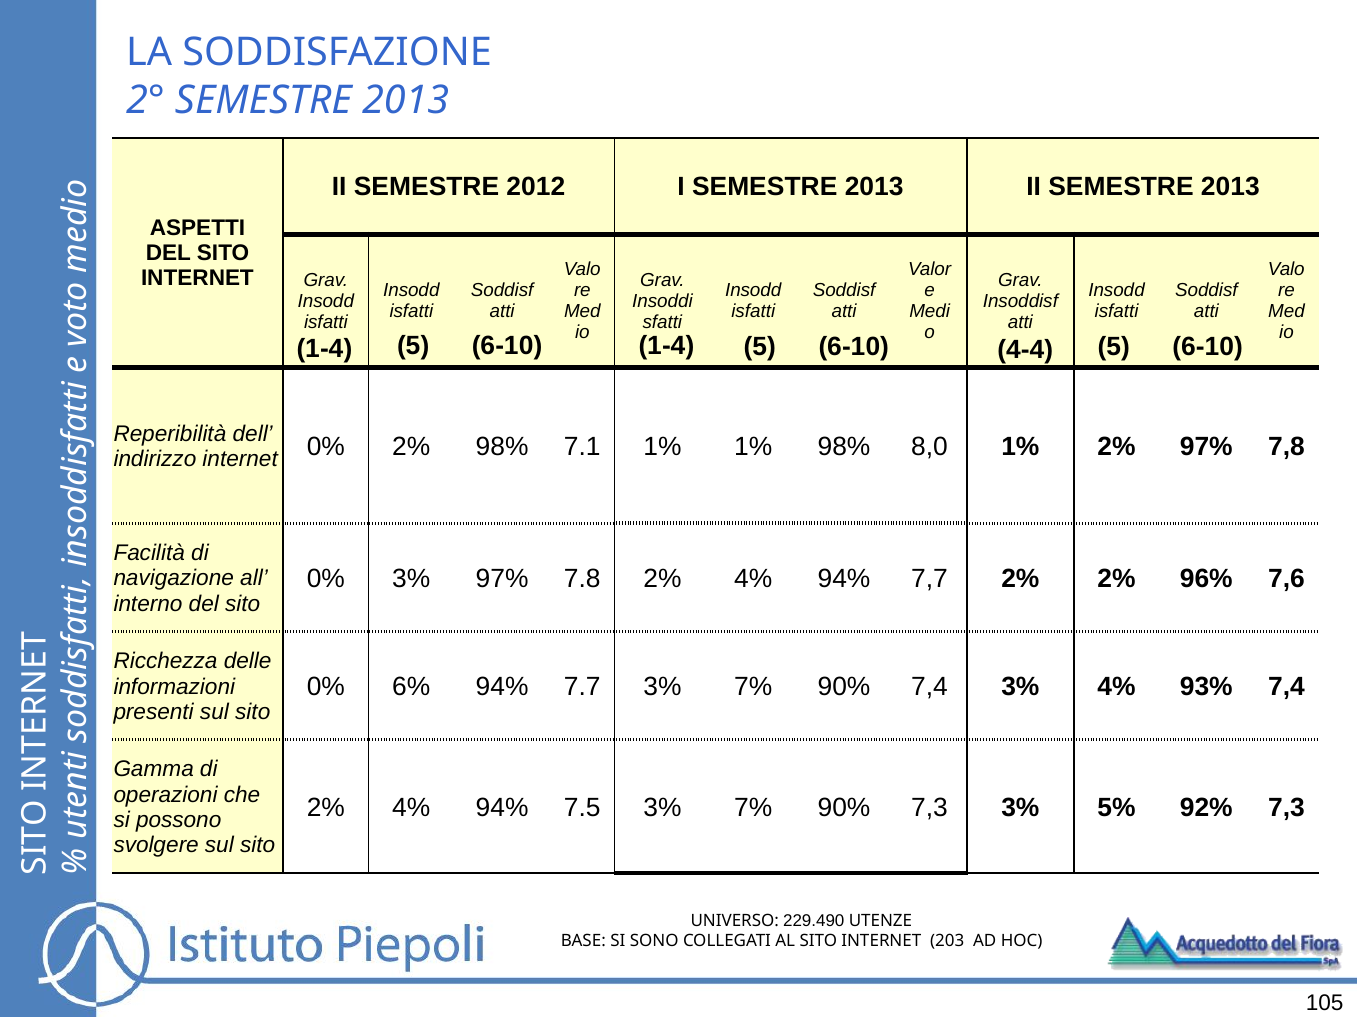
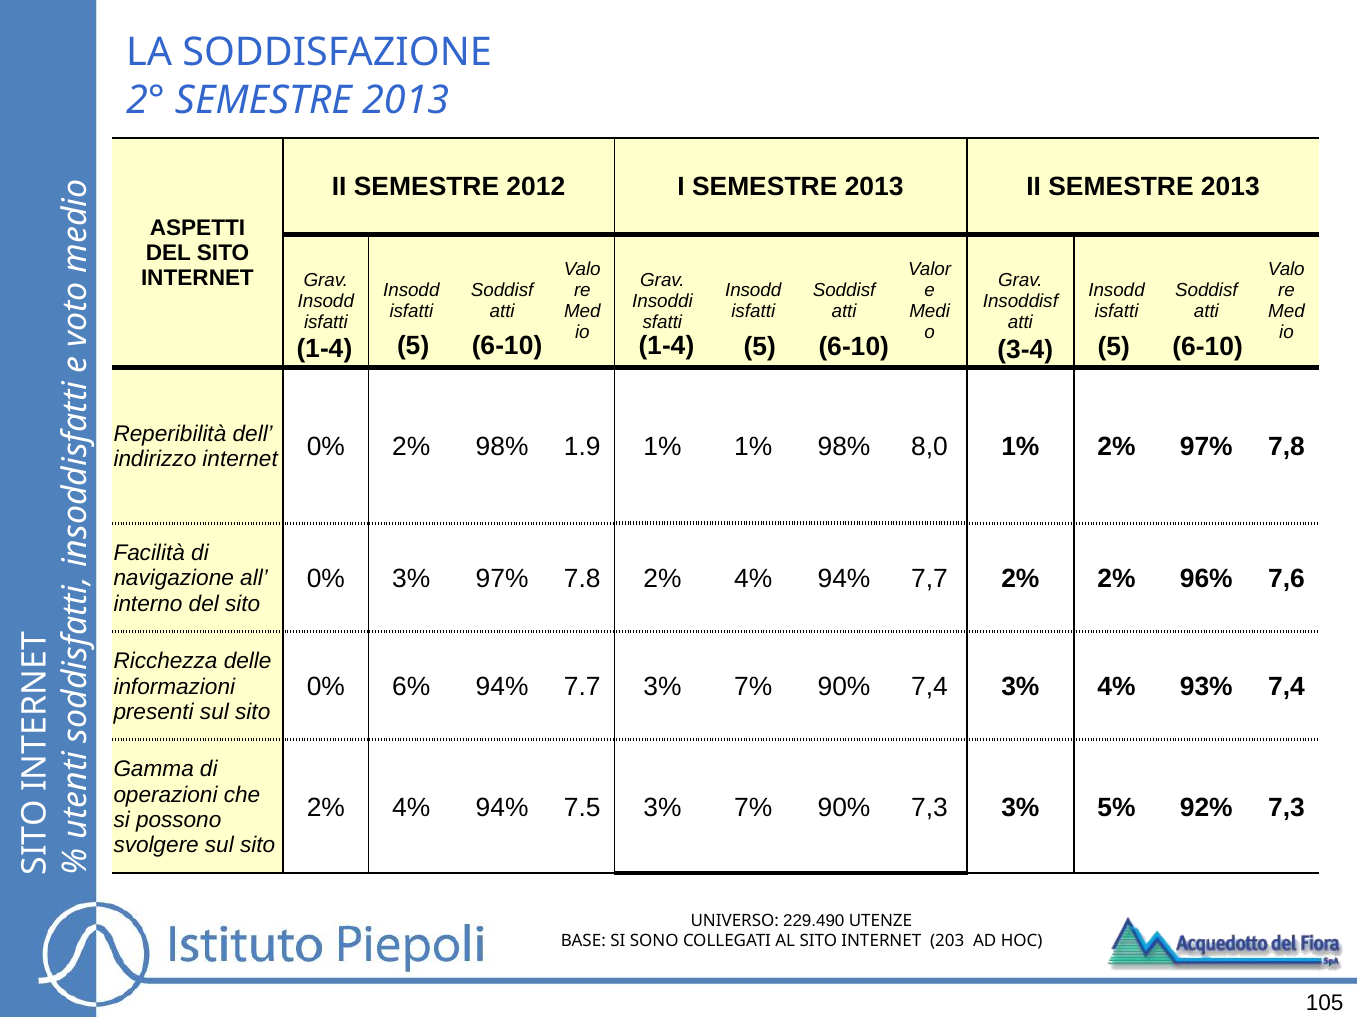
4-4: 4-4 -> 3-4 (1025, 350)
7.1: 7.1 -> 1.9 (582, 447)
